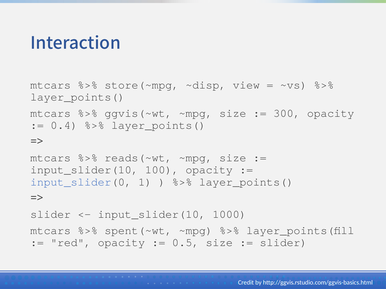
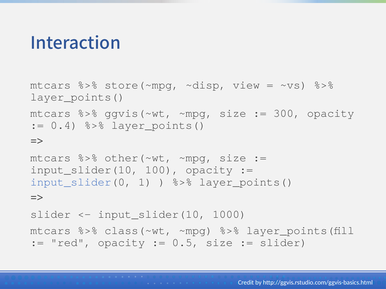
reads(~wt: reads(~wt -> other(~wt (138, 158)
spent(~wt: spent(~wt -> class(~wt (138, 231)
